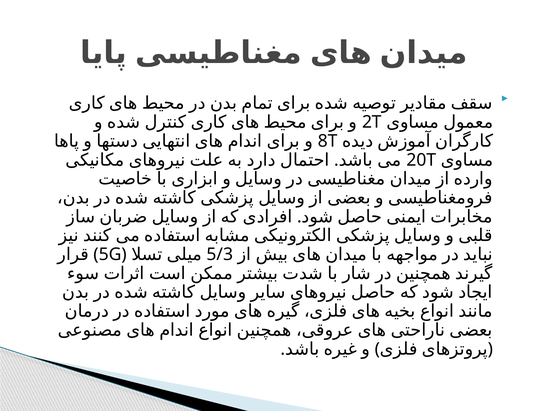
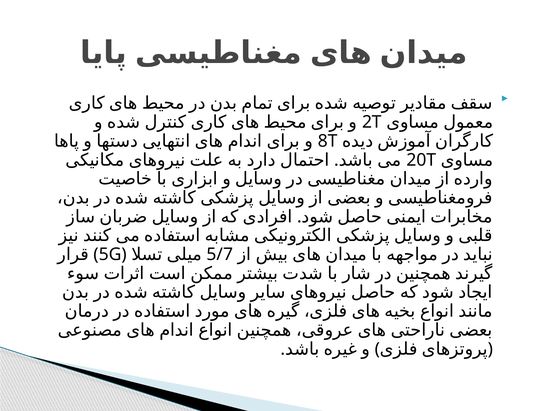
5/3: 5/3 -> 5/7 (220, 254)
